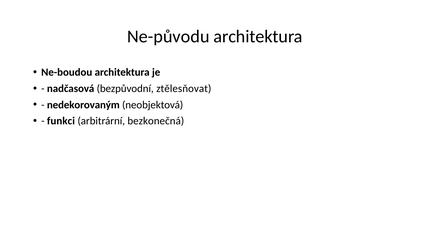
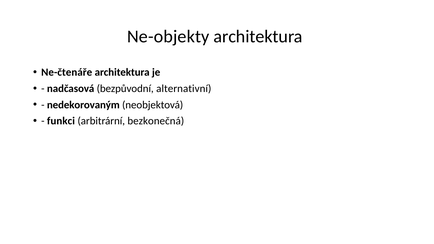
Ne-původu: Ne-původu -> Ne-objekty (168, 36)
Ne-boudou: Ne-boudou -> Ne-čtenáře (67, 72)
ztělesňovat: ztělesňovat -> alternativní (184, 89)
